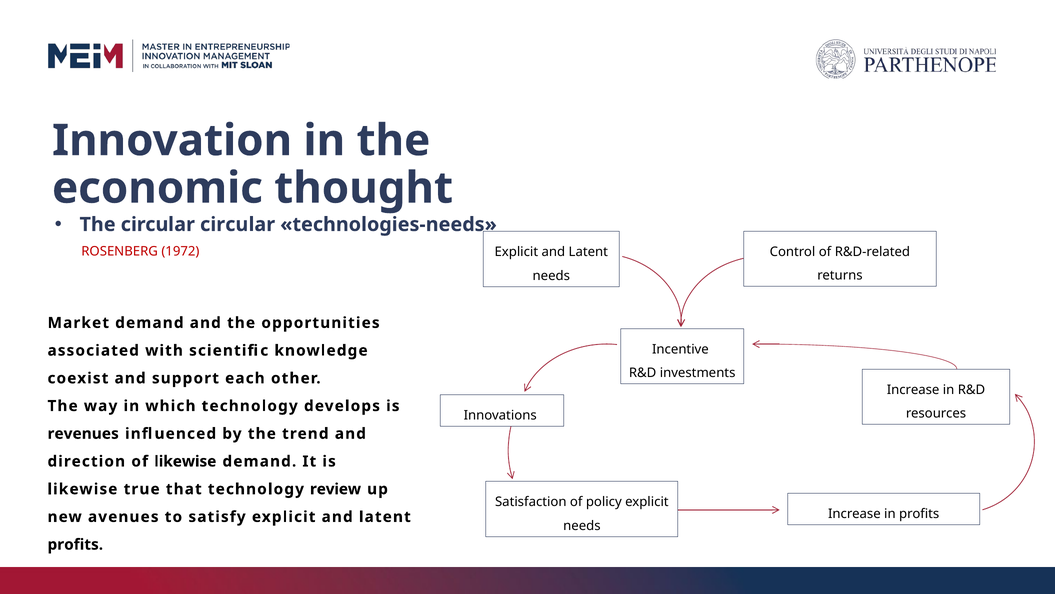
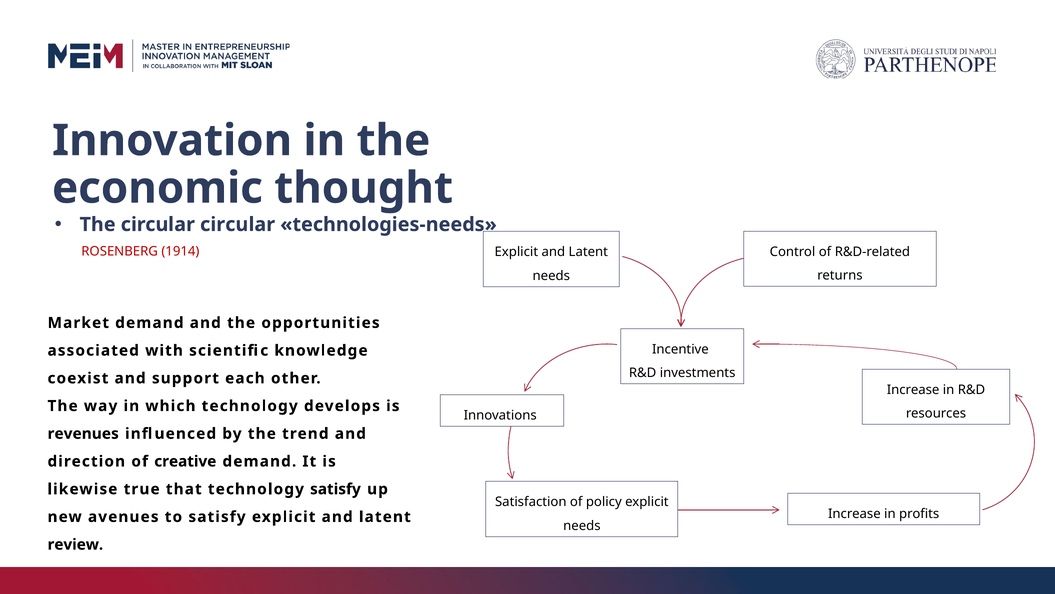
1972: 1972 -> 1914 (180, 251)
of likewise: likewise -> creative (185, 461)
technology review: review -> satisfy (335, 489)
profits: profits -> review (75, 544)
